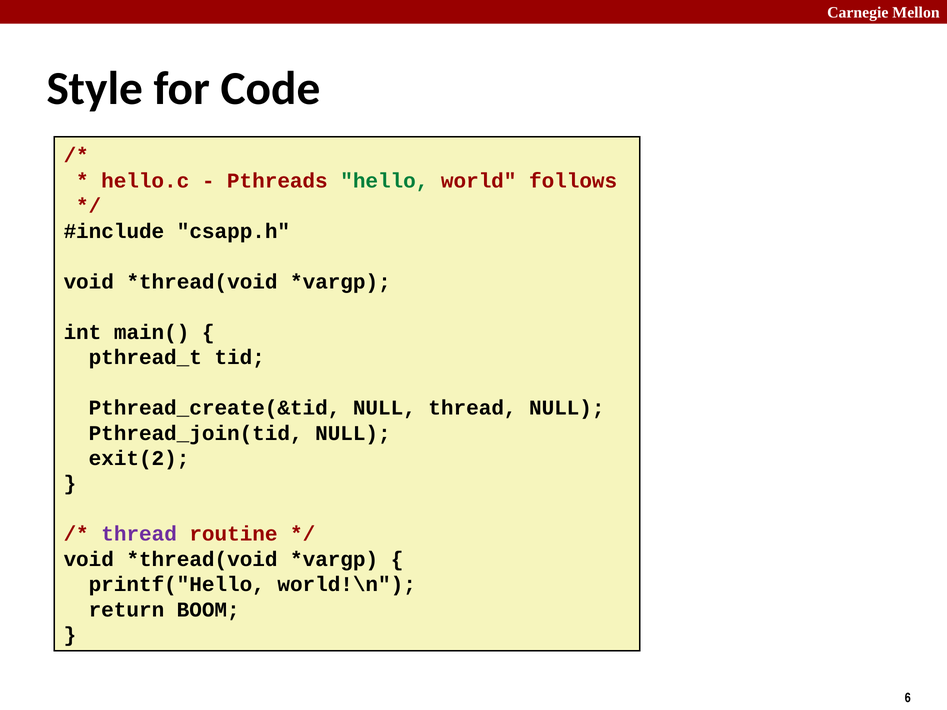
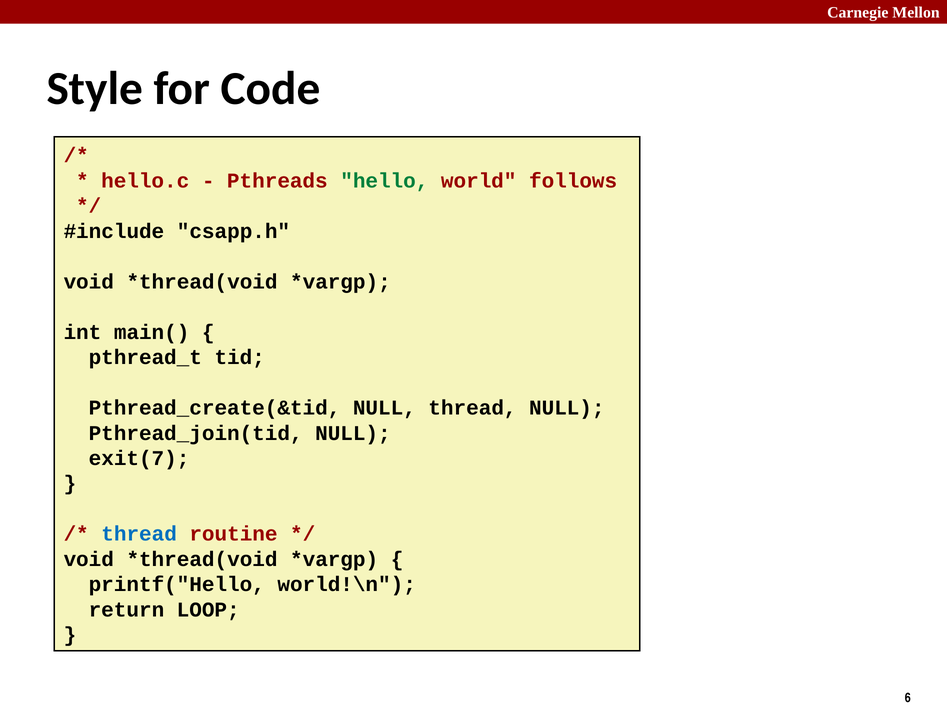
exit(2: exit(2 -> exit(7 (139, 458)
thread colour: purple -> blue (139, 534)
BOOM: BOOM -> LOOP (208, 610)
